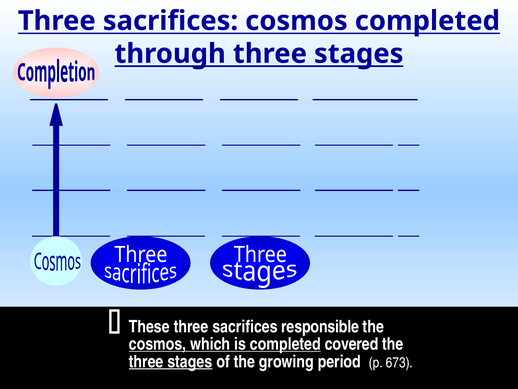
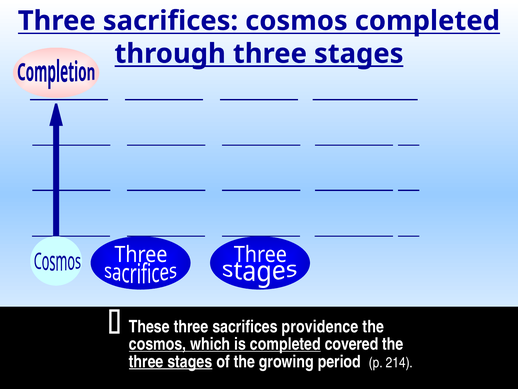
responsible: responsible -> providence (320, 326)
673: 673 -> 214 (399, 362)
